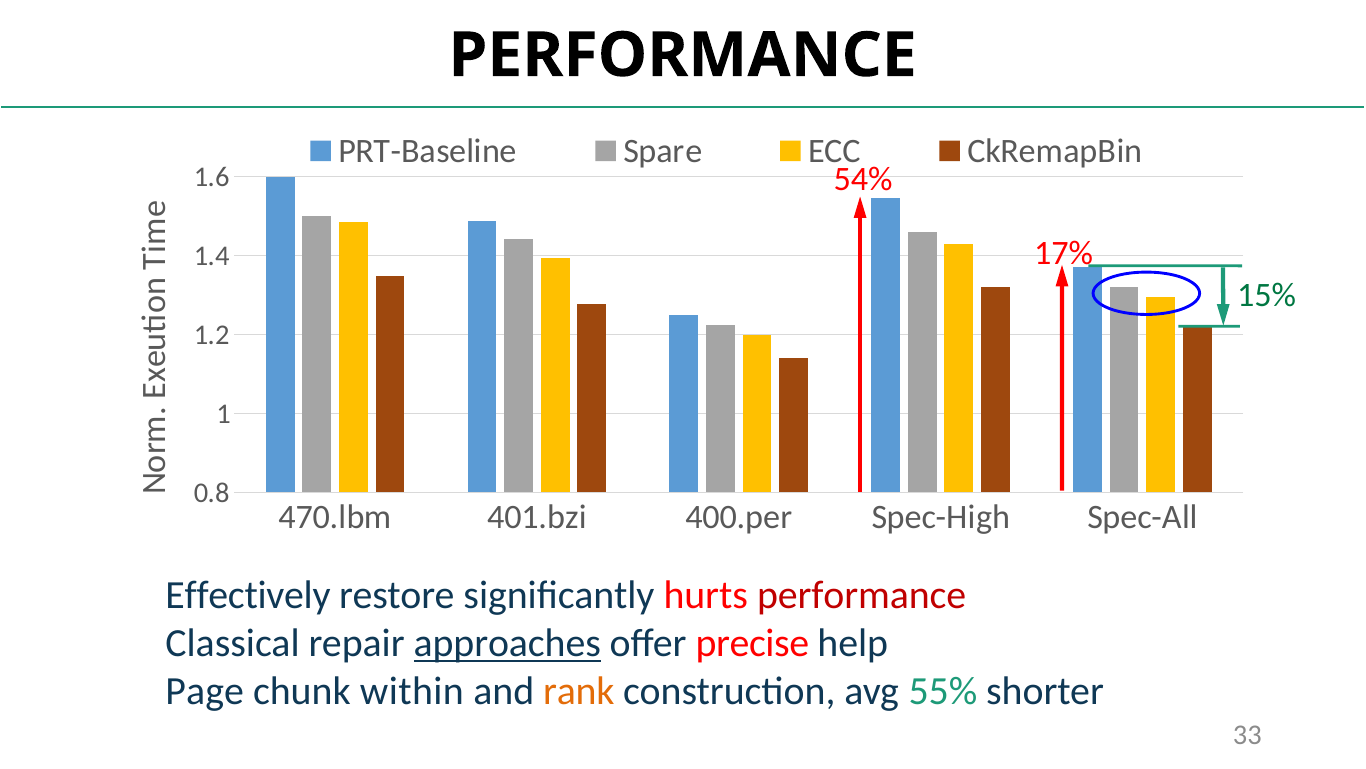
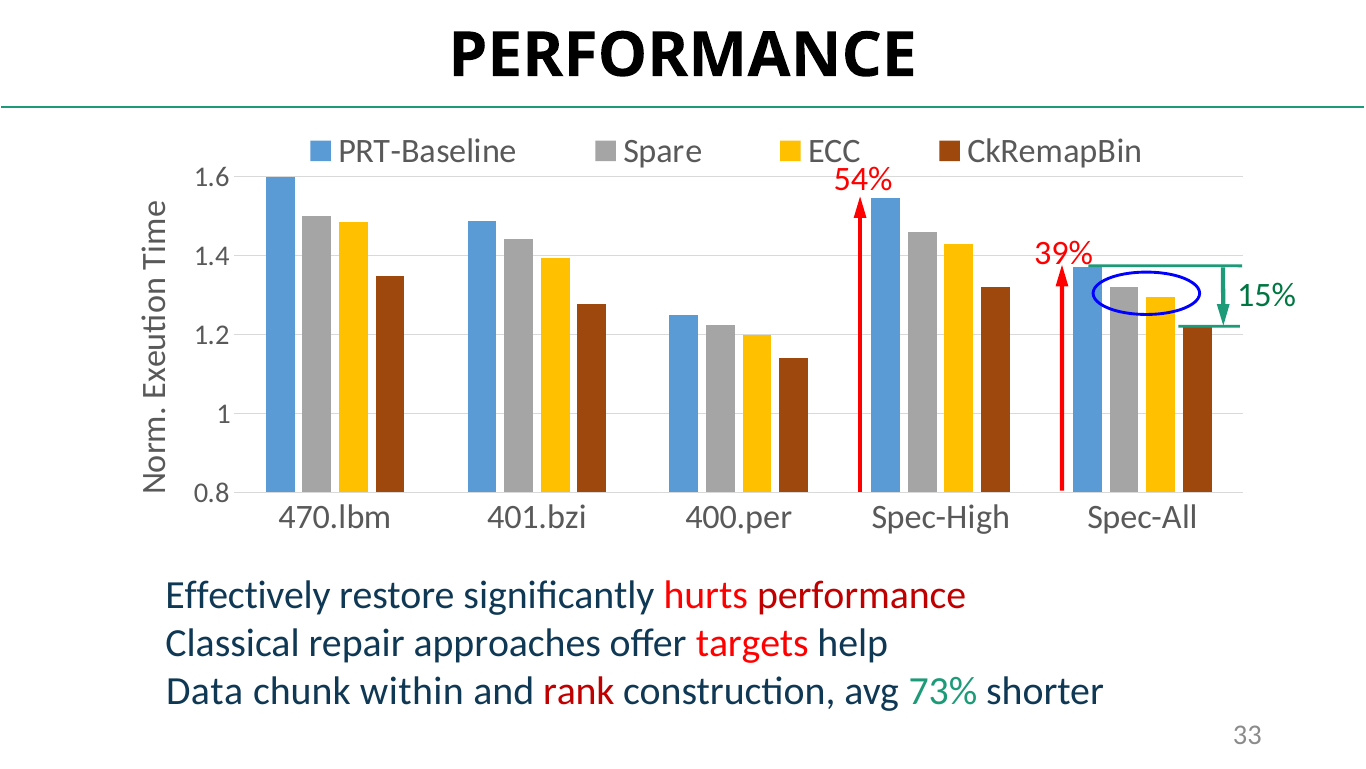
17%: 17% -> 39% (1064, 253)
approaches underline: present -> none (507, 643)
precise: precise -> targets (752, 643)
Page: Page -> Data (205, 691)
rank colour: orange -> red (579, 691)
55%: 55% -> 73% (943, 691)
